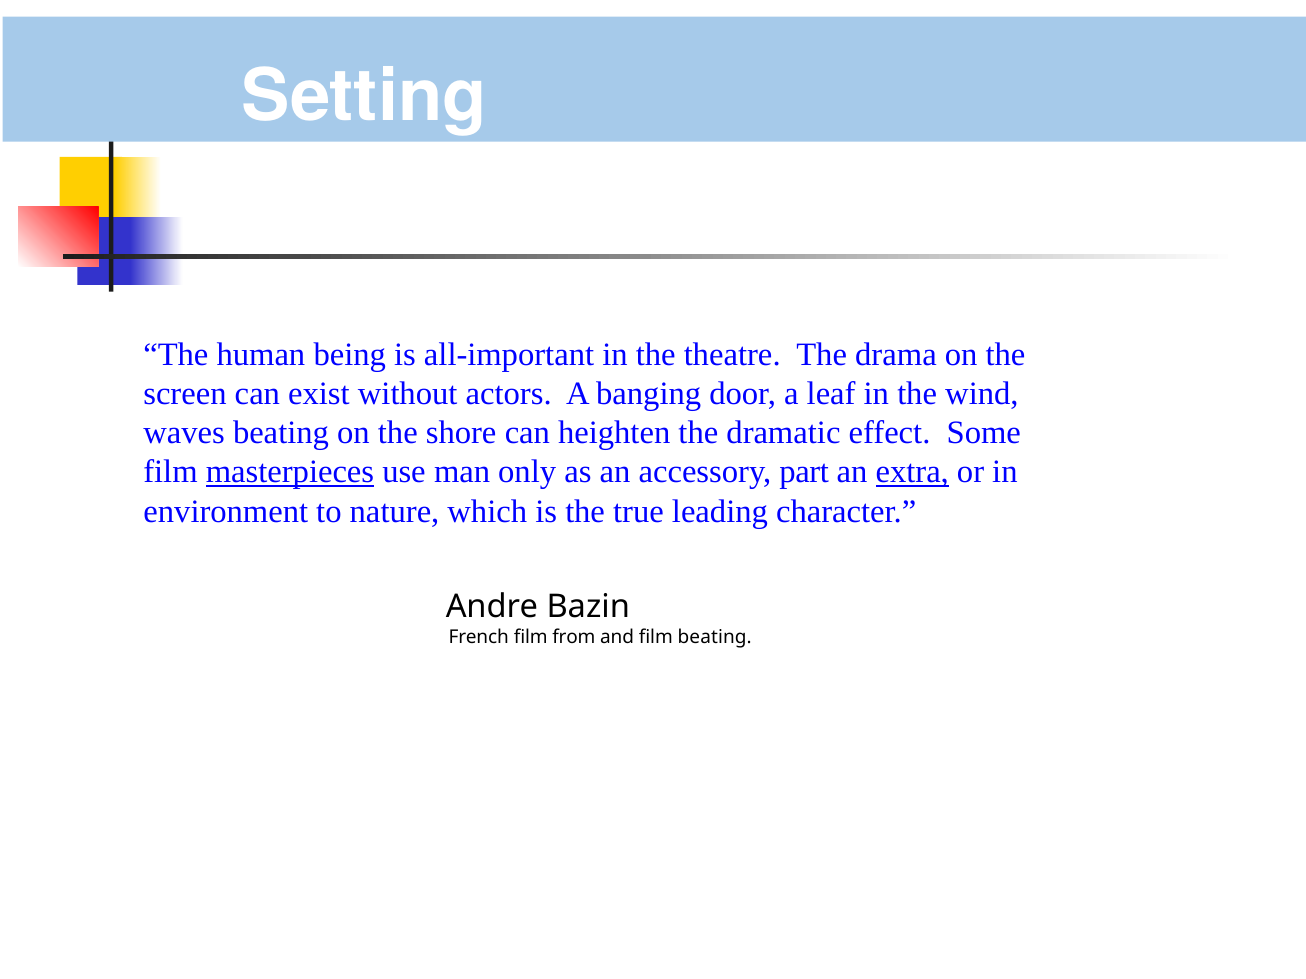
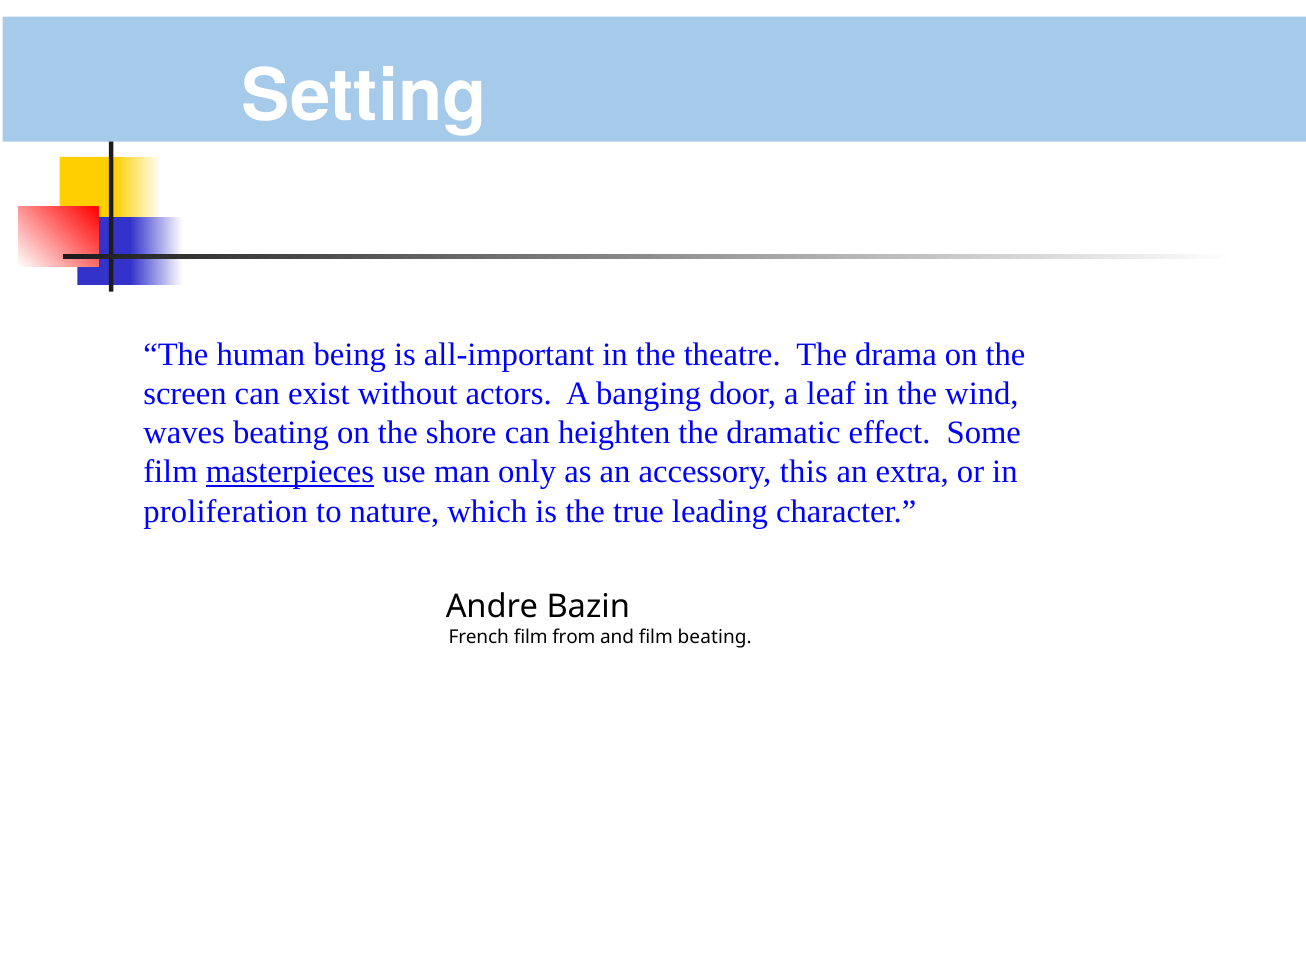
part: part -> this (804, 472)
extra underline: present -> none (912, 472)
environment: environment -> proliferation (226, 512)
